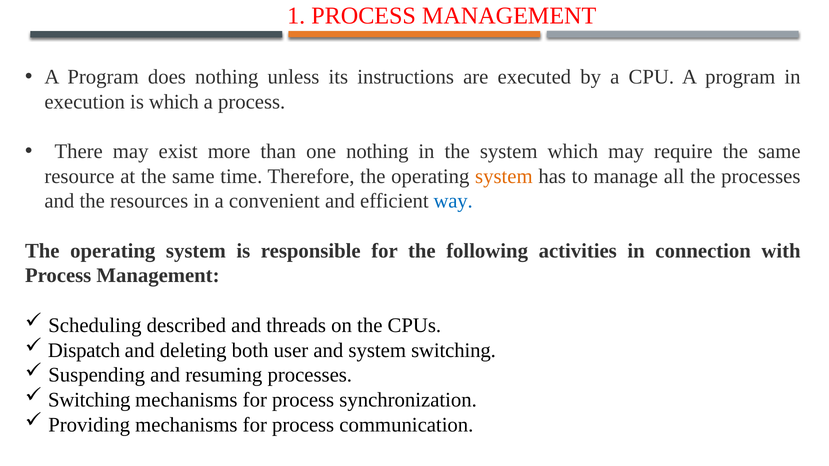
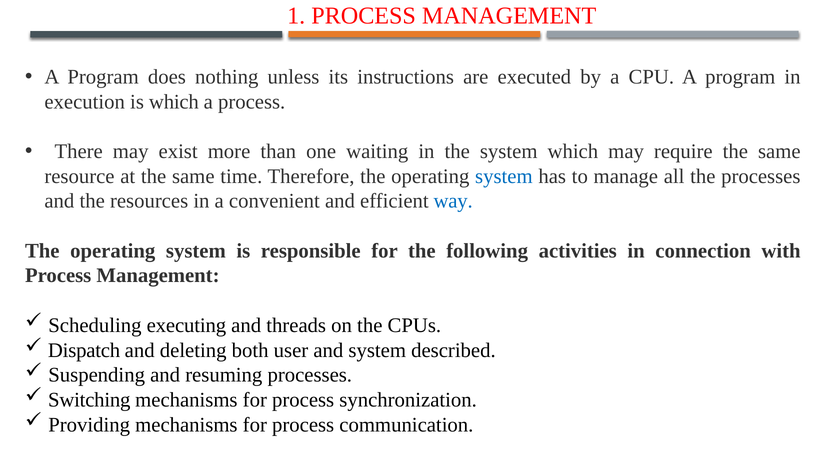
one nothing: nothing -> waiting (377, 151)
system colour: orange -> blue (504, 176)
described: described -> executing (186, 326)
system switching: switching -> described (453, 350)
